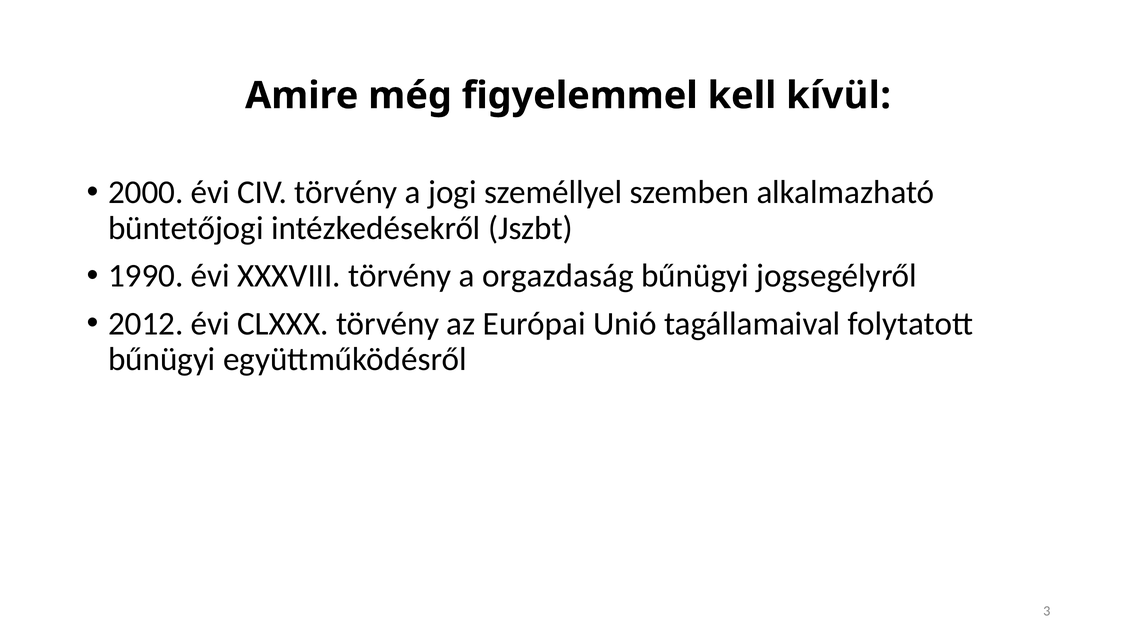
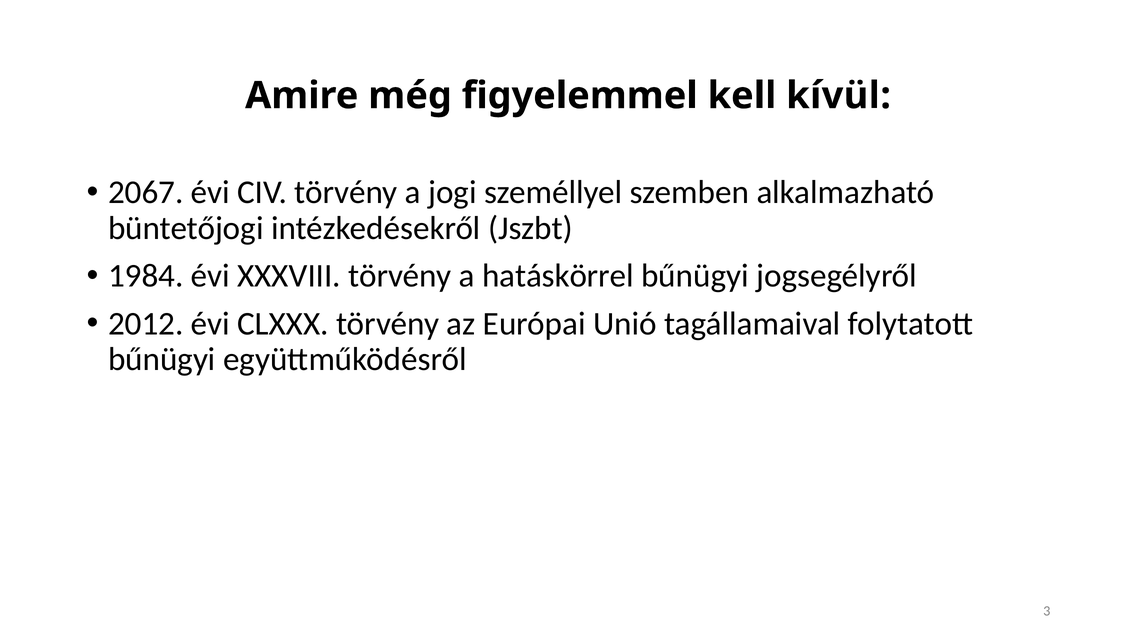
2000: 2000 -> 2067 (146, 192)
1990: 1990 -> 1984 (146, 276)
orgazdaság: orgazdaság -> hatáskörrel (558, 276)
